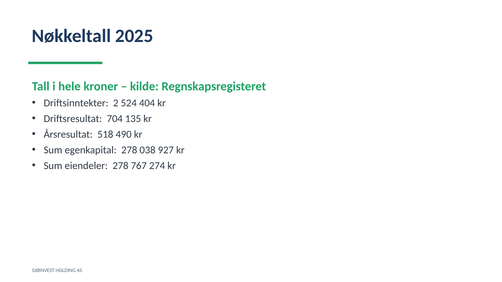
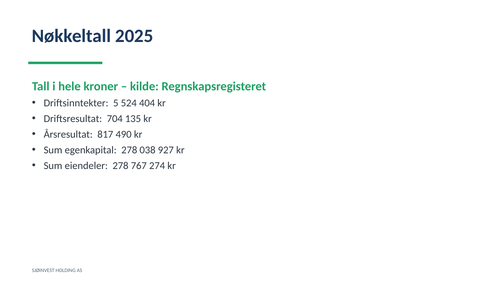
2: 2 -> 5 (116, 103)
518: 518 -> 817 (105, 135)
